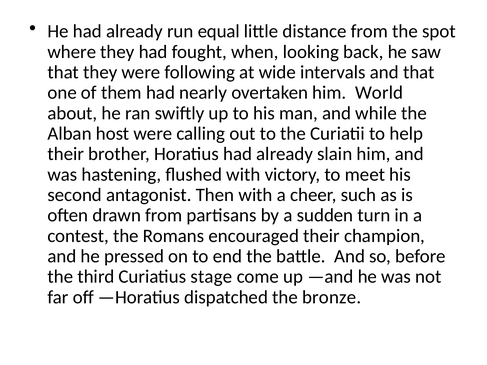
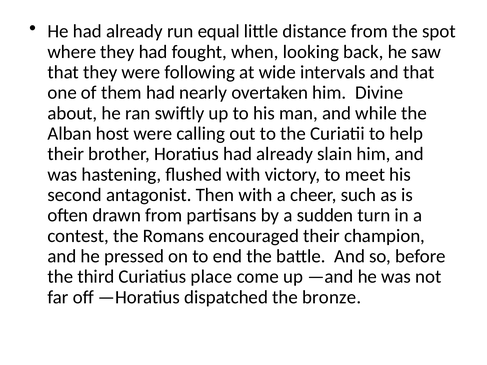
World: World -> Divine (379, 93)
stage: stage -> place (211, 277)
